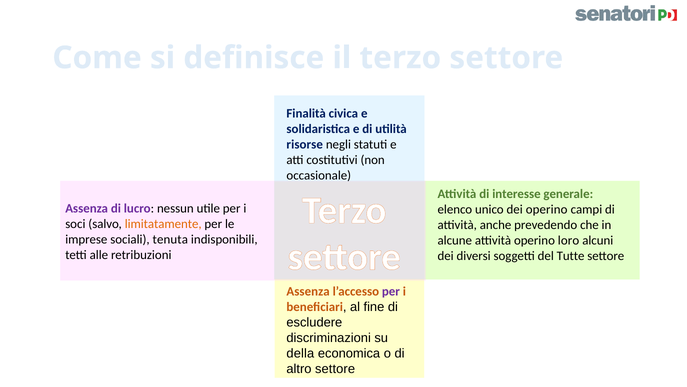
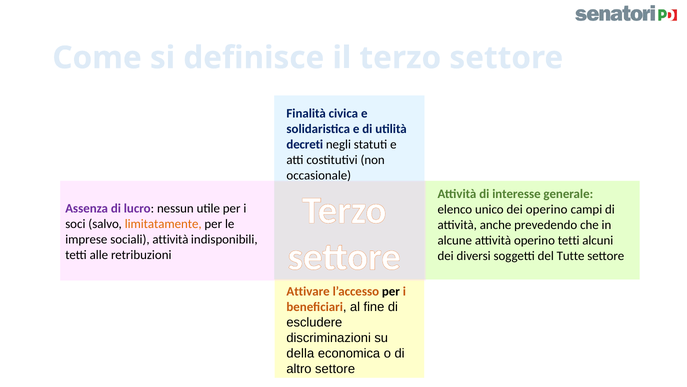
risorse: risorse -> decreti (305, 144)
sociali tenuta: tenuta -> attività (170, 239)
operino loro: loro -> tetti (569, 240)
Assenza: Assenza -> Attivare (308, 291)
per colour: purple -> black (391, 291)
